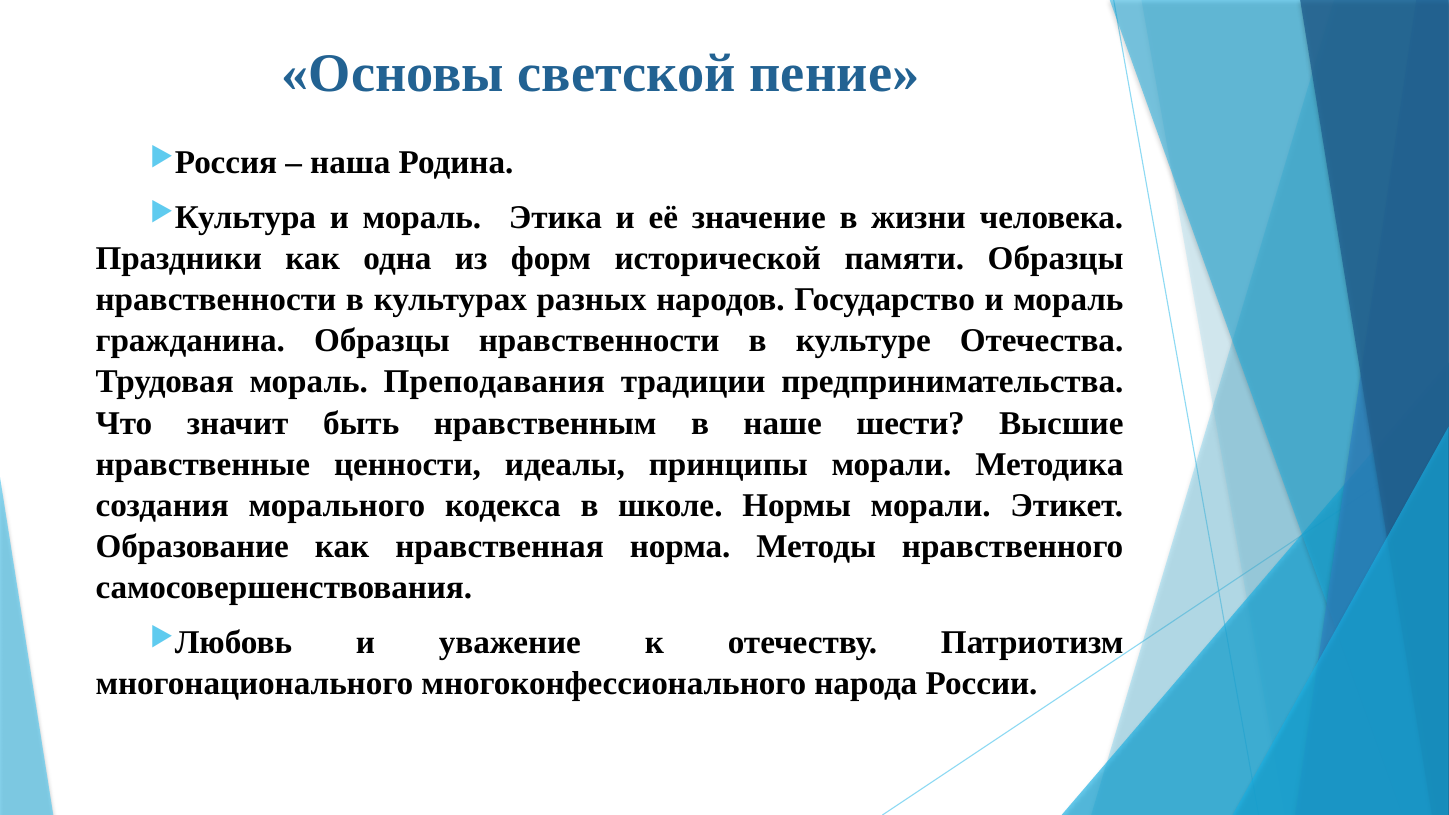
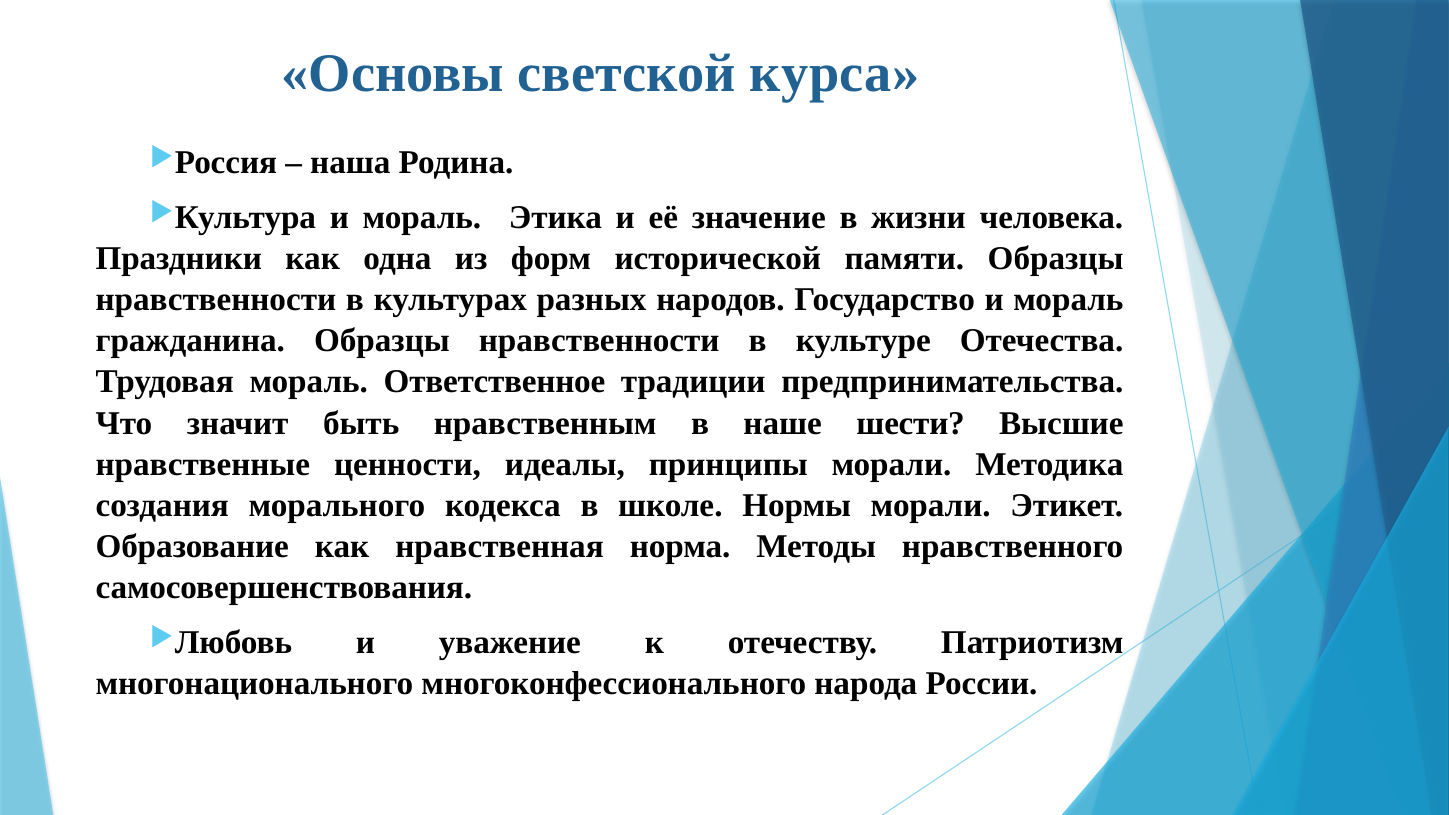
пение: пение -> курса (834, 74)
Преподавания: Преподавания -> Ответственное (495, 382)
